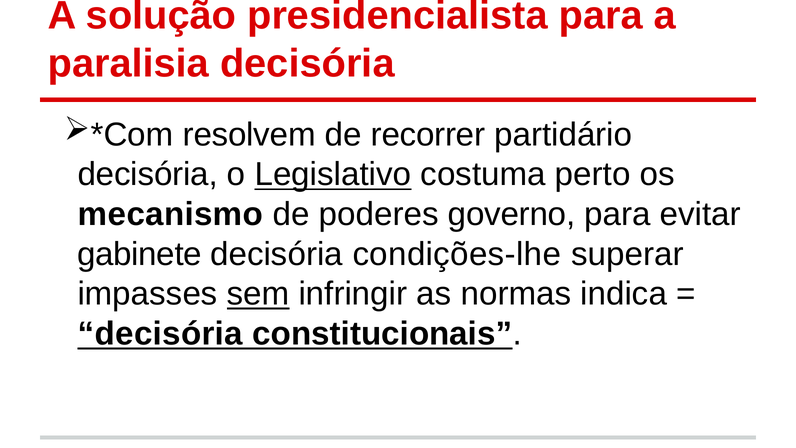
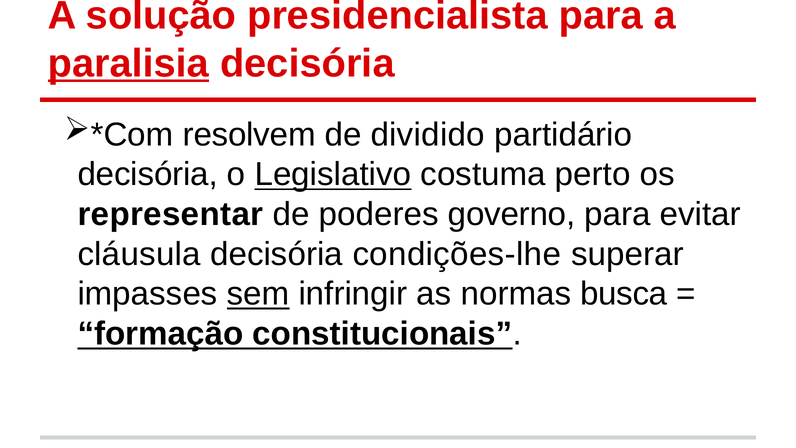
paralisia underline: none -> present (128, 63)
recorrer: recorrer -> dividido (428, 135)
mecanismo: mecanismo -> representar (170, 214)
gabinete: gabinete -> cláusula (139, 254)
indica: indica -> busca (624, 294)
decisória: decisória -> formação (160, 334)
